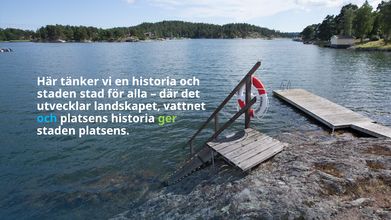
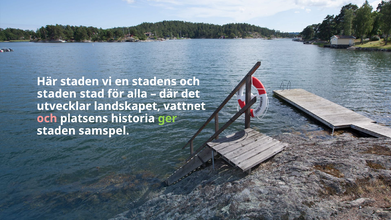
Här tänker: tänker -> staden (80, 81)
en historia: historia -> stadens (154, 81)
och colour: light blue -> pink (47, 118)
staden platsens: platsens -> samspel (104, 131)
